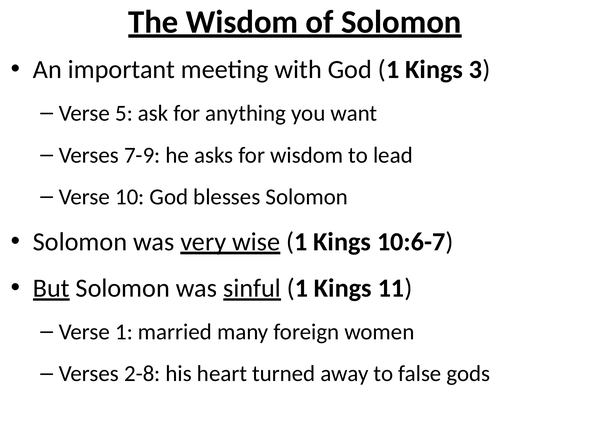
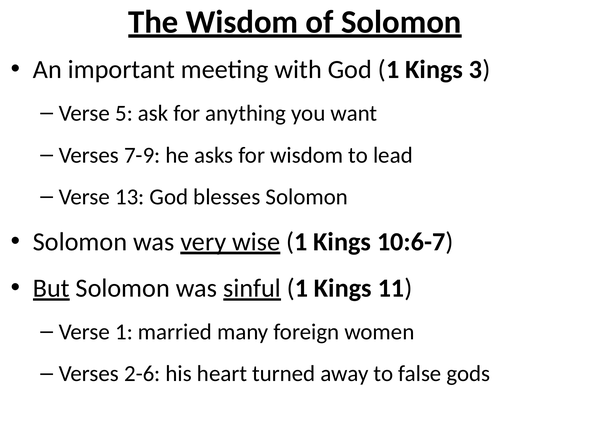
10: 10 -> 13 (130, 197)
2-8: 2-8 -> 2-6 (142, 374)
